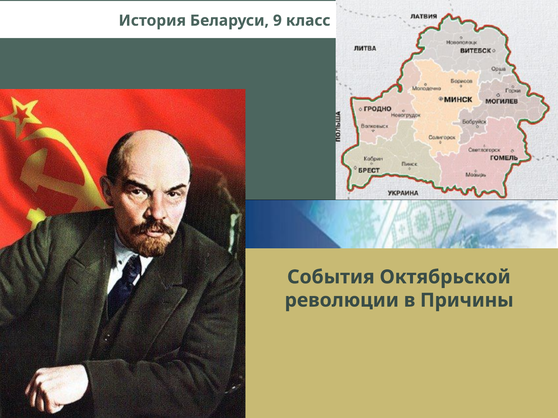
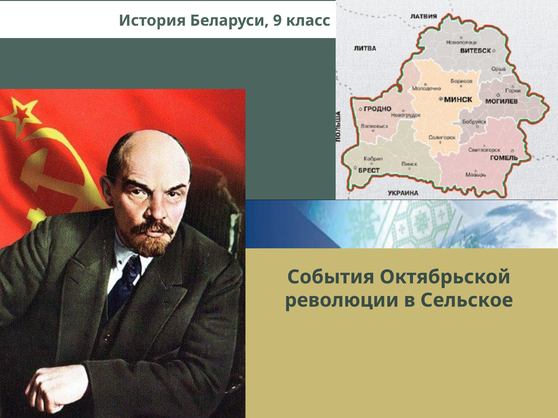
Причины: Причины -> Сельское (467, 301)
